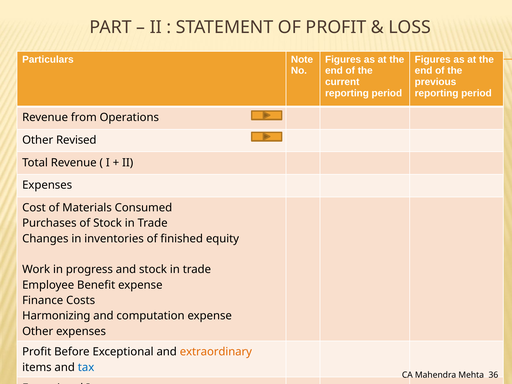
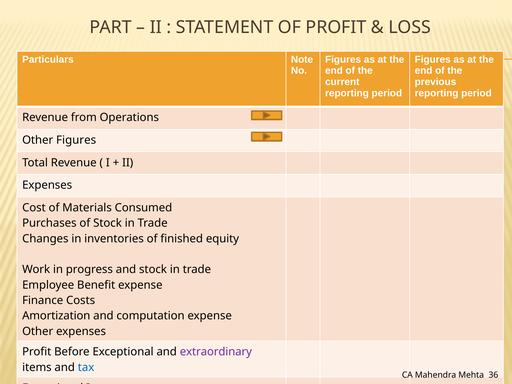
Other Revised: Revised -> Figures (76, 140)
Harmonizing: Harmonizing -> Amortization (56, 316)
extraordinary colour: orange -> purple (216, 352)
